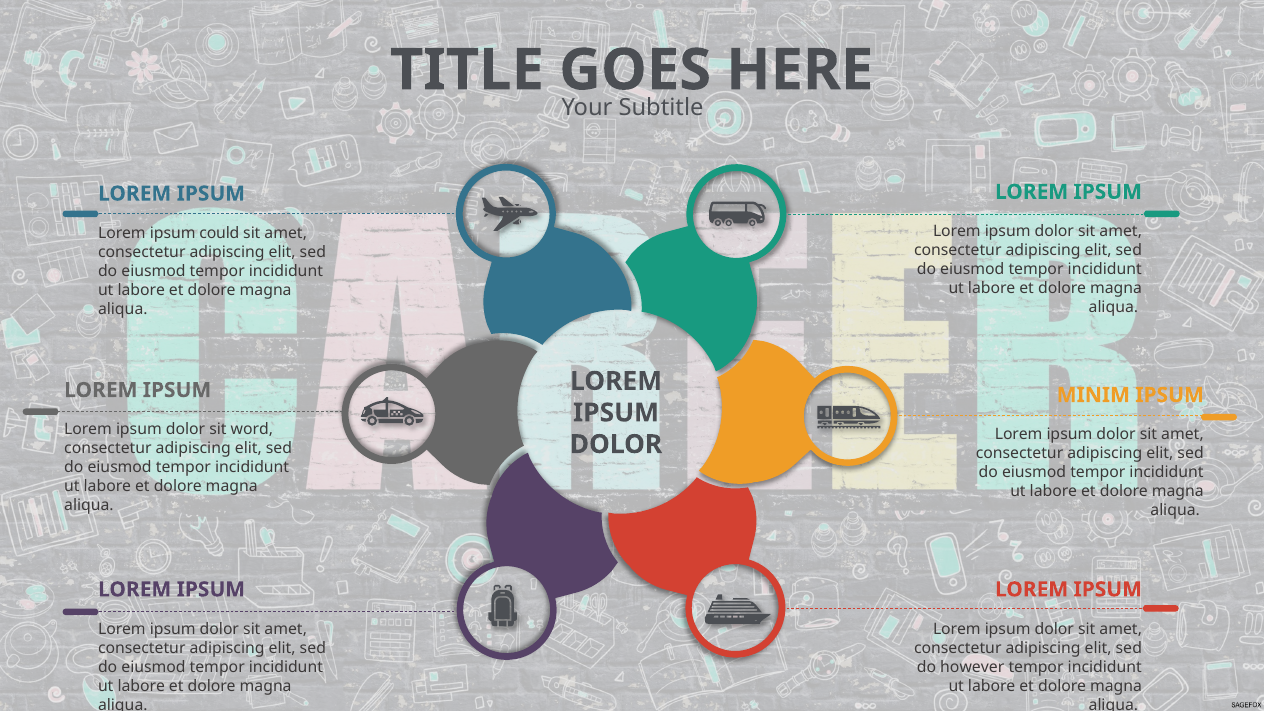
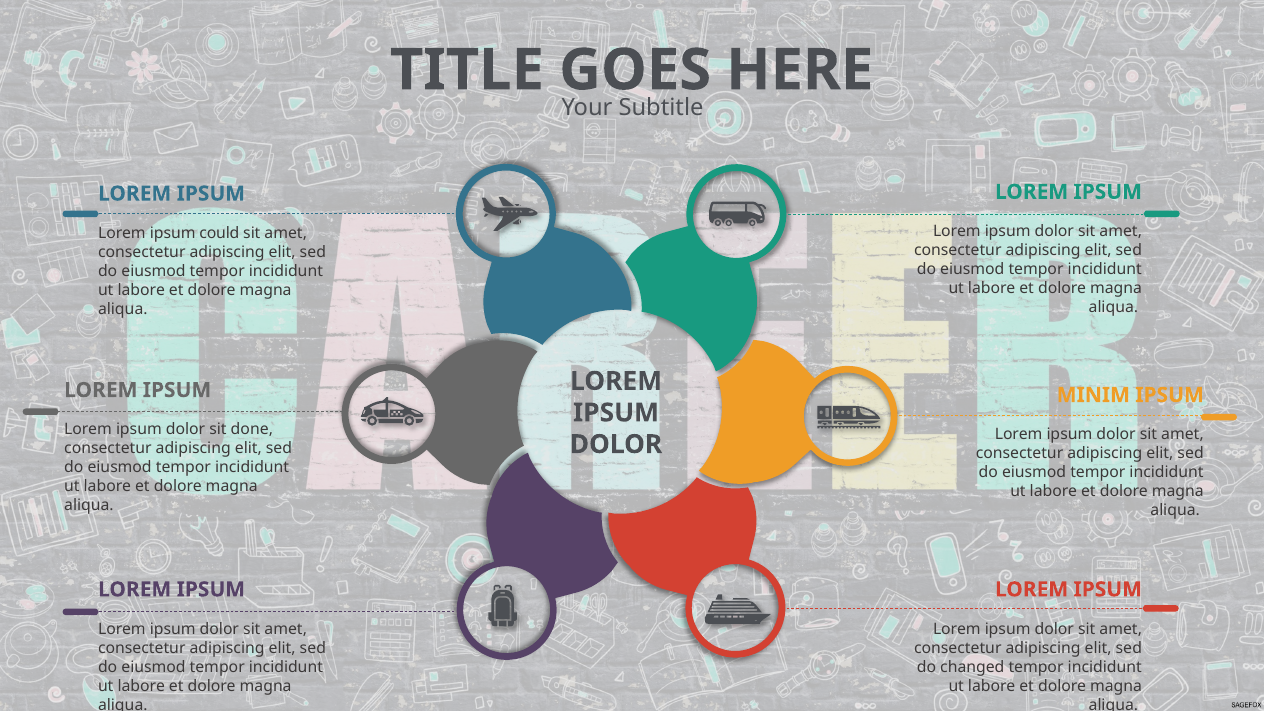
word: word -> done (252, 430)
however: however -> changed (972, 667)
